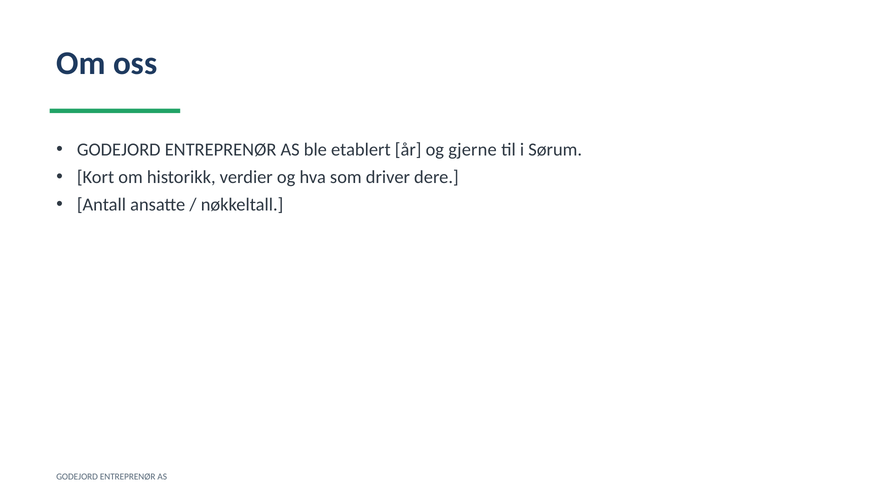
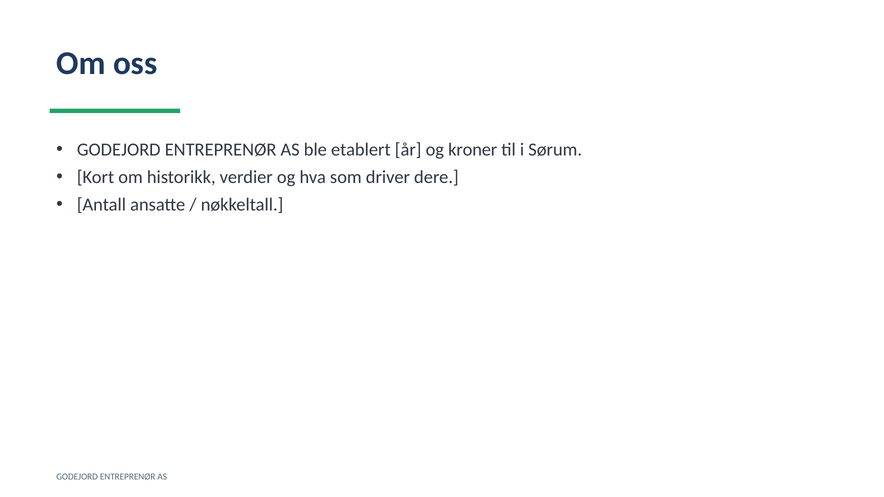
gjerne: gjerne -> kroner (473, 150)
